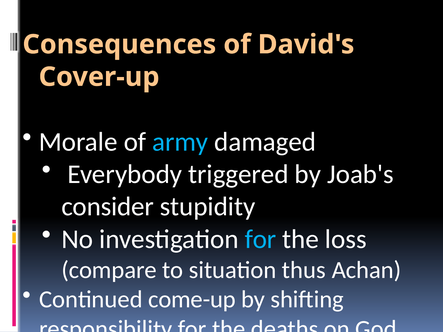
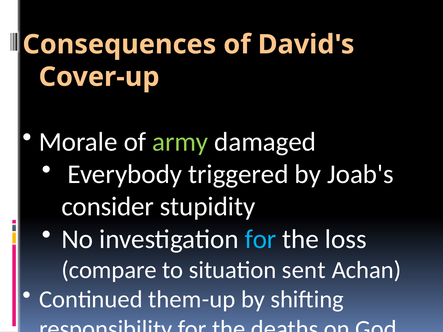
army colour: light blue -> light green (180, 142)
thus: thus -> sent (304, 270)
come-up: come-up -> them-up (192, 300)
